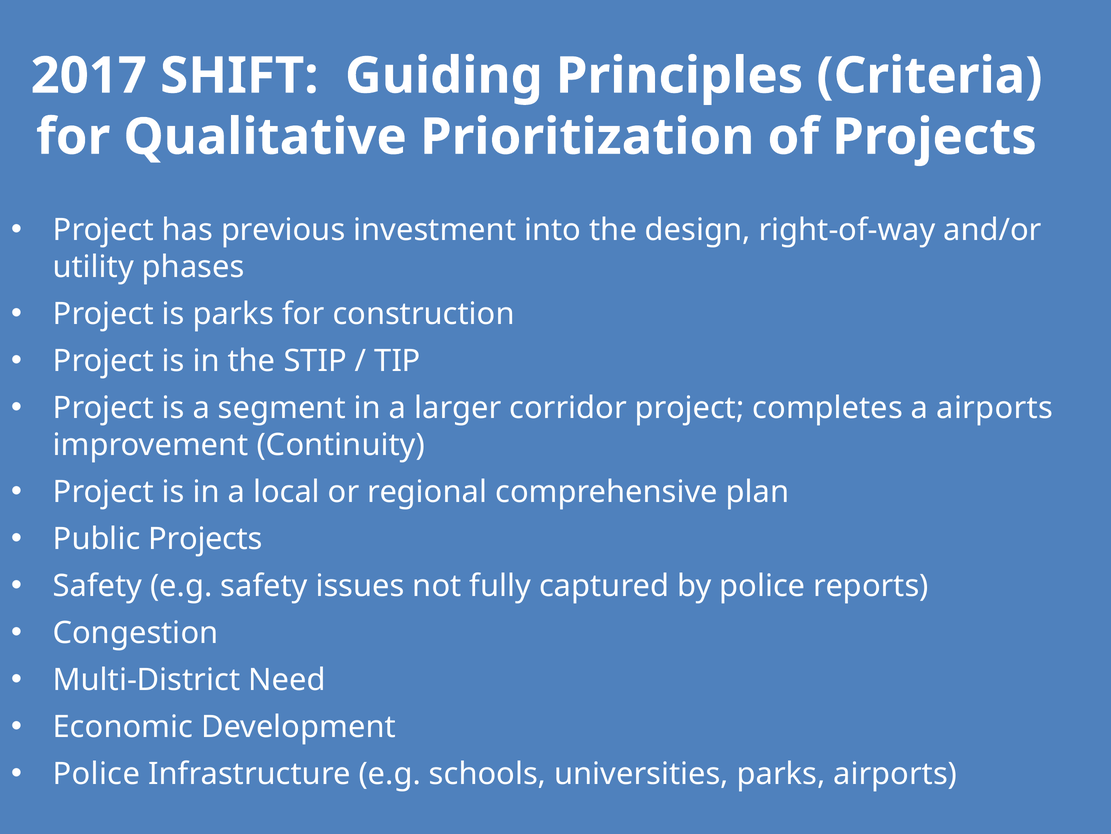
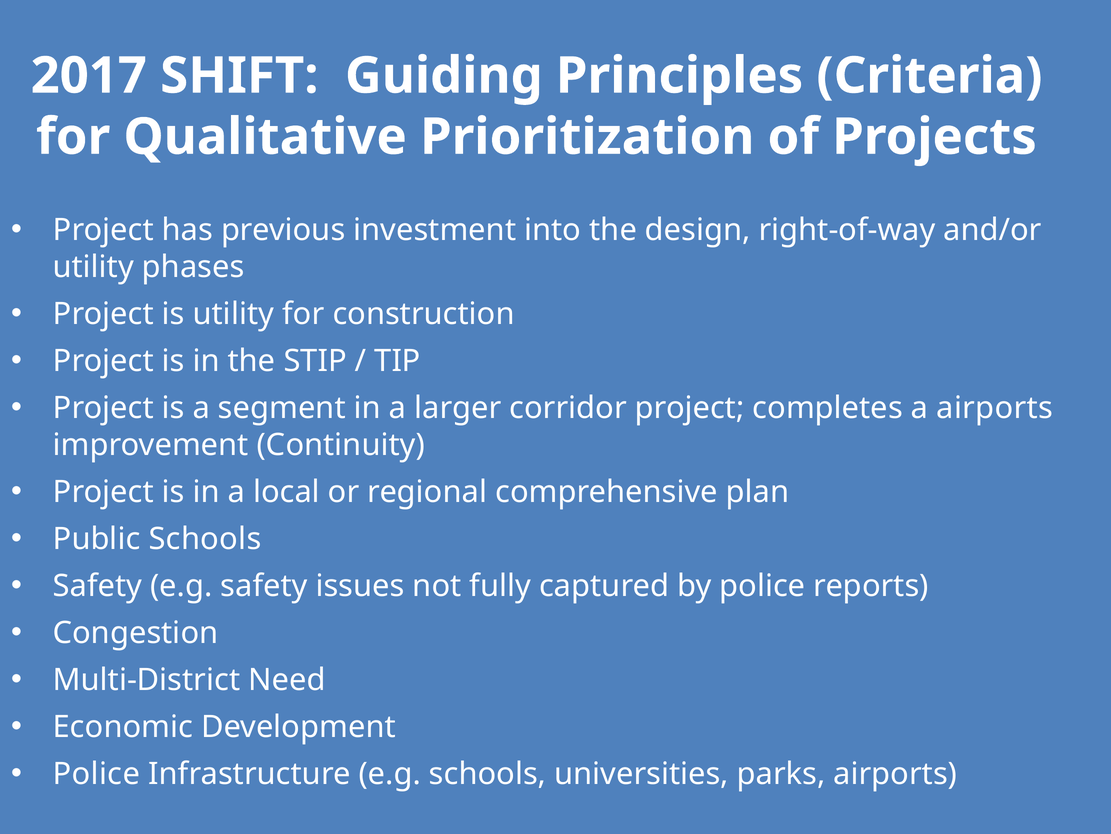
is parks: parks -> utility (233, 314)
Public Projects: Projects -> Schools (205, 539)
